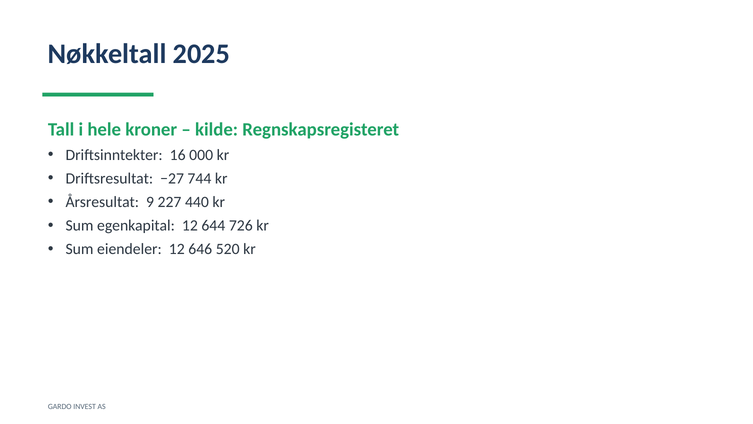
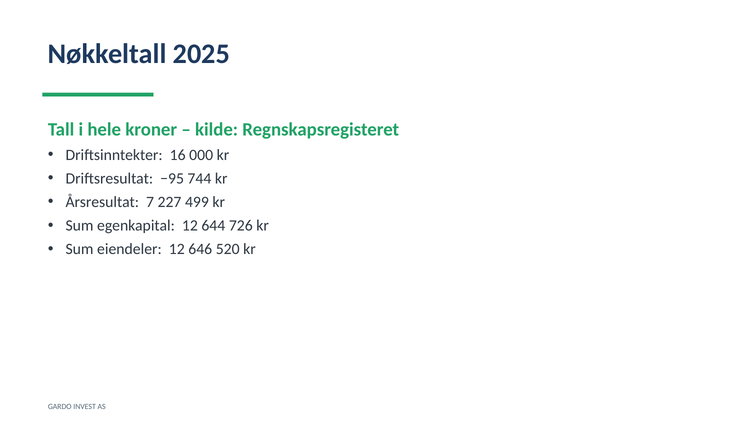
−27: −27 -> −95 (172, 178)
9: 9 -> 7 (150, 202)
440: 440 -> 499 (197, 202)
